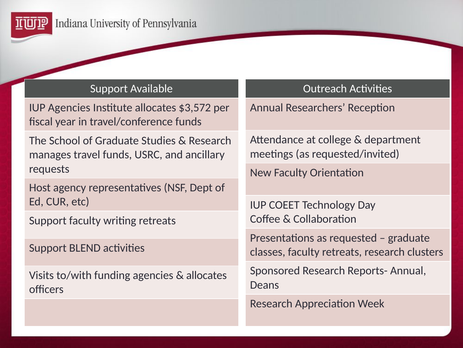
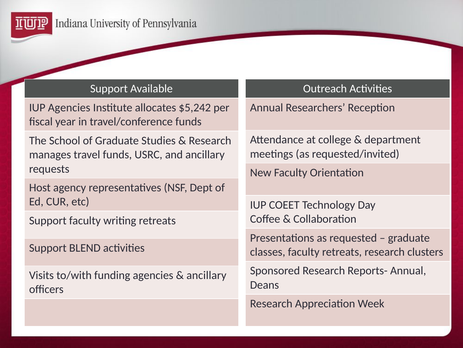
$3,572: $3,572 -> $5,242 (195, 107)
allocates: allocates -> ancillary (206, 275)
